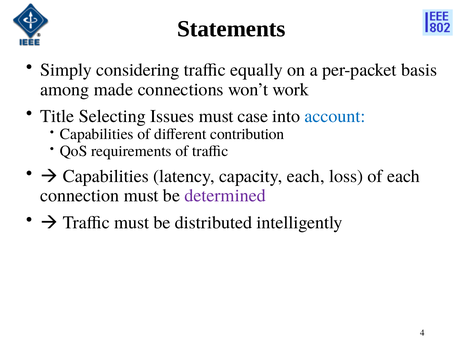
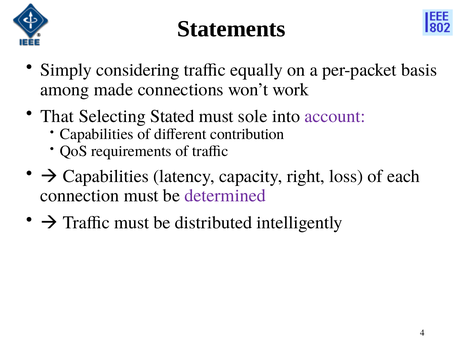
Title: Title -> That (57, 116)
Issues: Issues -> Stated (172, 116)
case: case -> sole (253, 116)
account colour: blue -> purple (335, 116)
capacity each: each -> right (306, 176)
